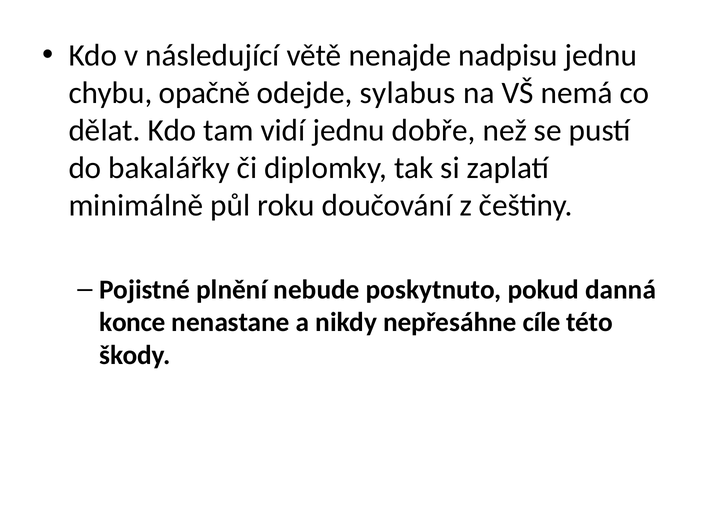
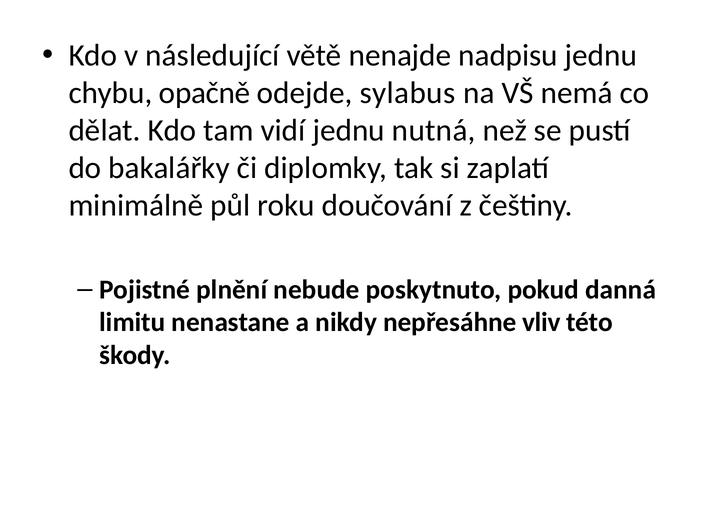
dobře: dobře -> nutná (434, 131)
konce: konce -> limitu (132, 323)
cíle: cíle -> vliv (542, 323)
